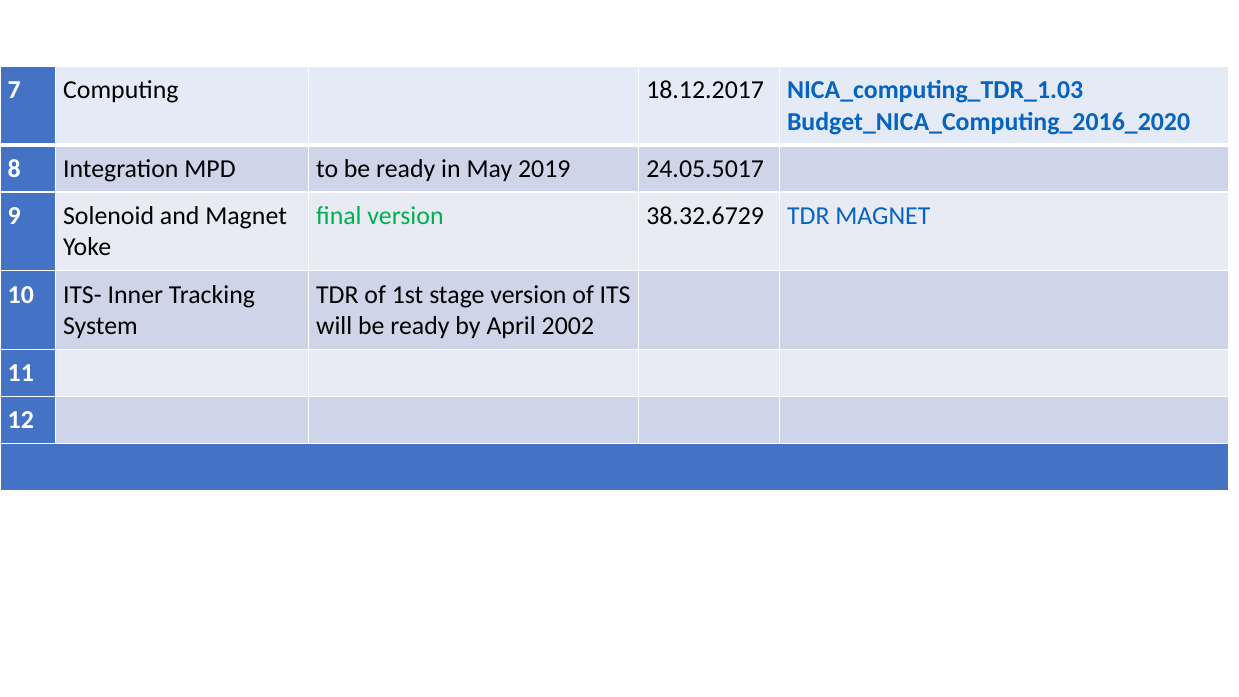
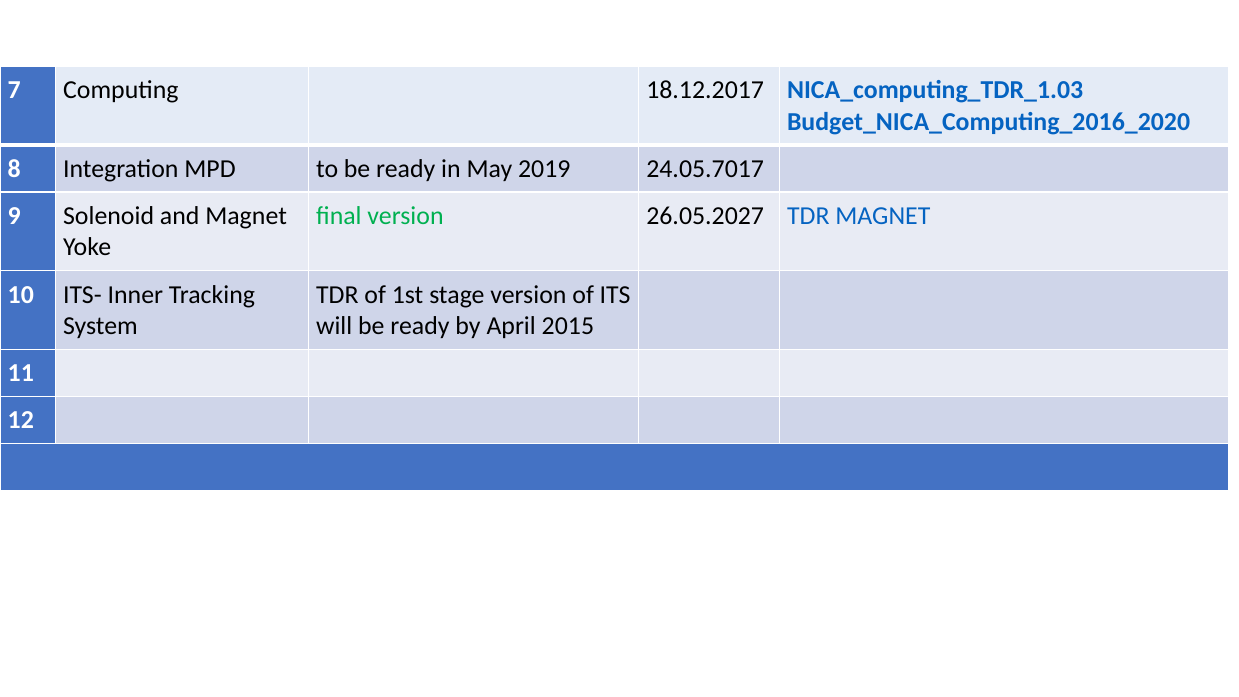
24.05.5017: 24.05.5017 -> 24.05.7017 (705, 169)
38.32.6729: 38.32.6729 -> 26.05.2027 (705, 216)
2002: 2002 -> 2015 (568, 326)
